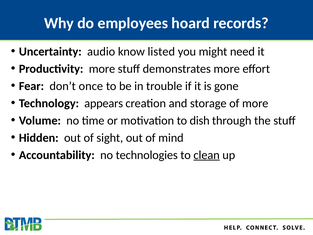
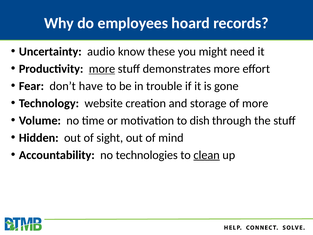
listed: listed -> these (161, 51)
more underline: none -> present (102, 69)
once: once -> have (91, 86)
appears: appears -> website (104, 103)
